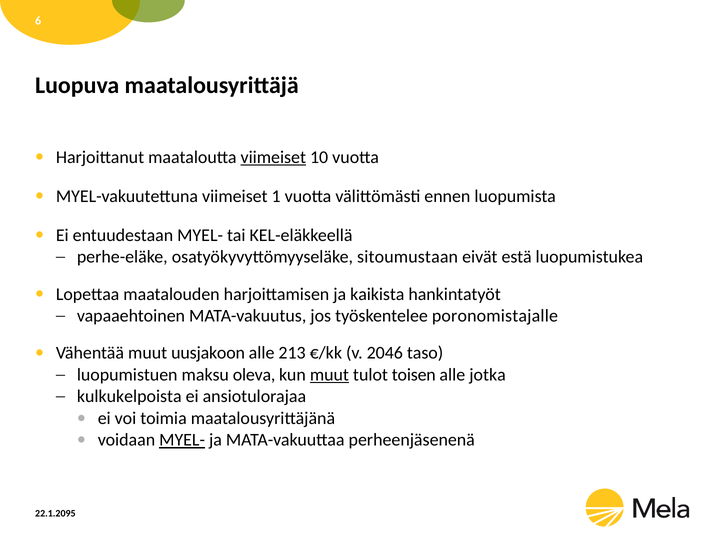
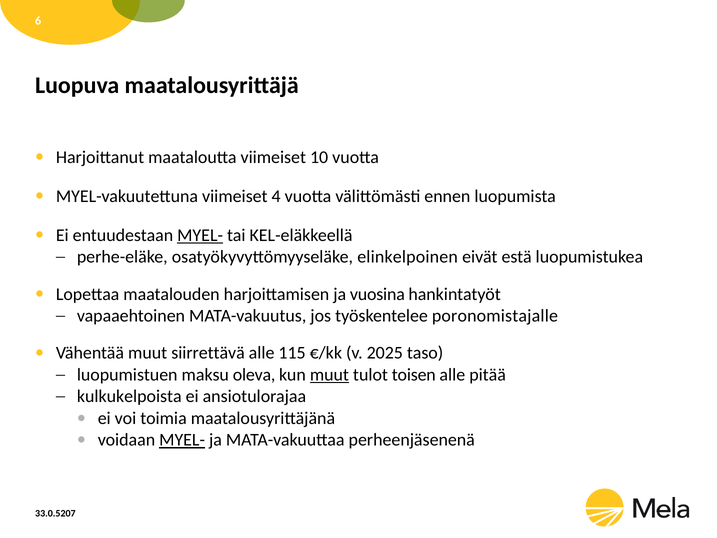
viimeiset underline: present -> none (273, 157)
1: 1 -> 4 (276, 196)
MYEL- underline: none -> present (200, 235)
sitoumustaan: sitoumustaan -> elinkelpoinen (408, 257)
kaikista: kaikista -> vuosina (377, 294)
uusjakoon: uusjakoon -> siirrettävä (208, 353)
213: 213 -> 115 (292, 353)
2046: 2046 -> 2025 (385, 353)
jotka: jotka -> pitää (488, 375)
22.1.2095: 22.1.2095 -> 33.0.5207 (55, 513)
